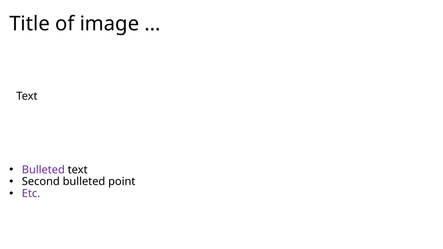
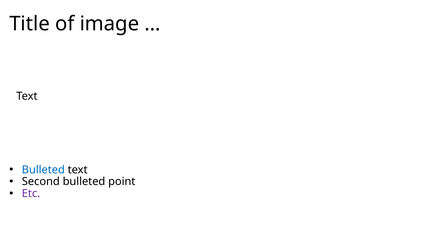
Bulleted colour: purple -> blue (43, 170)
